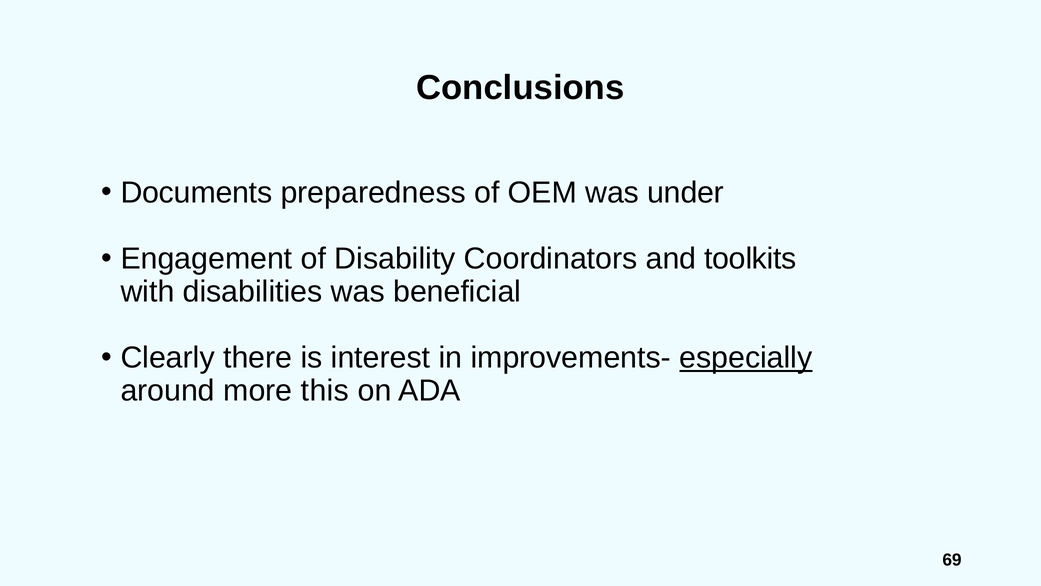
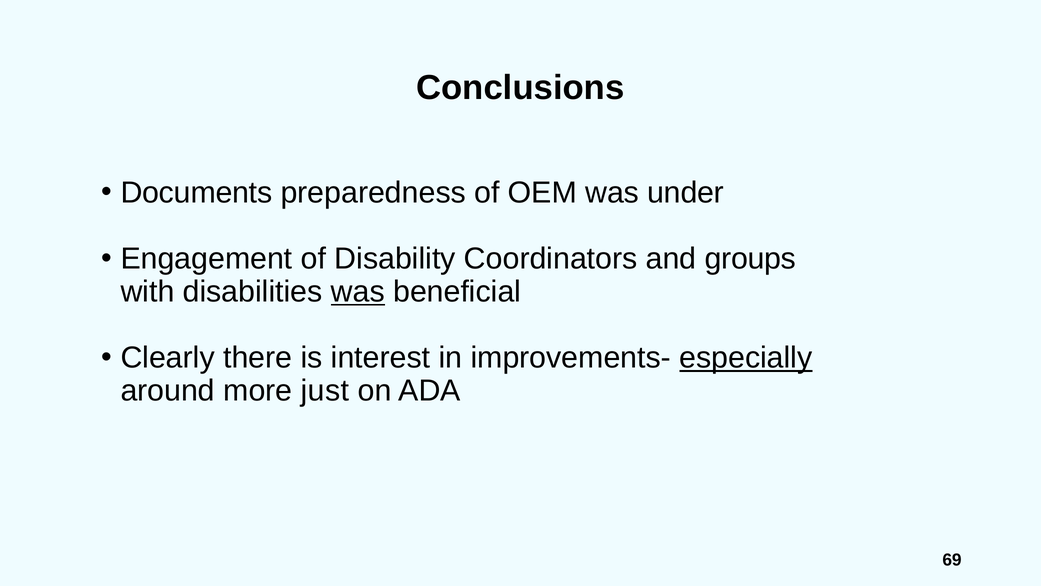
toolkits: toolkits -> groups (750, 259)
was underline: none -> present (358, 291)
this: this -> just (325, 390)
